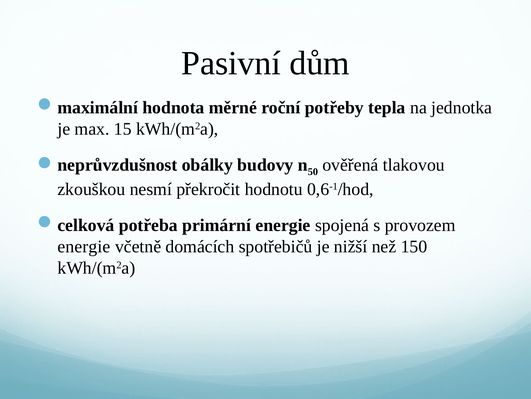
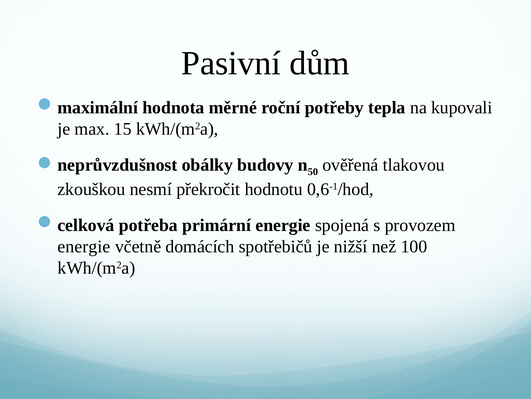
jednotka: jednotka -> kupovali (462, 107)
150: 150 -> 100 (414, 246)
